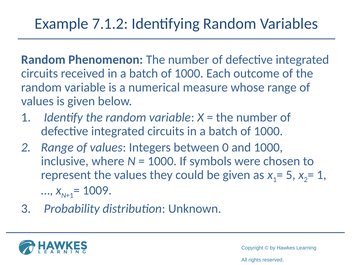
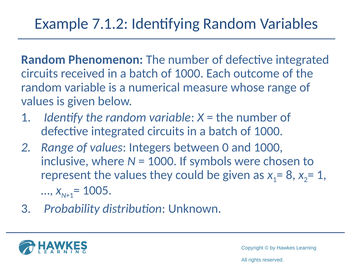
5: 5 -> 8 (291, 175)
1009: 1009 -> 1005 (97, 190)
